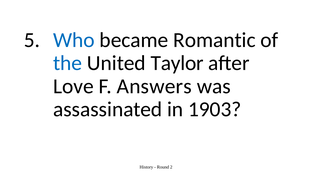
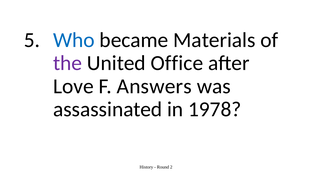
Romantic: Romantic -> Materials (214, 40)
the colour: blue -> purple (68, 63)
Taylor: Taylor -> Office (177, 63)
1903: 1903 -> 1978 (215, 110)
